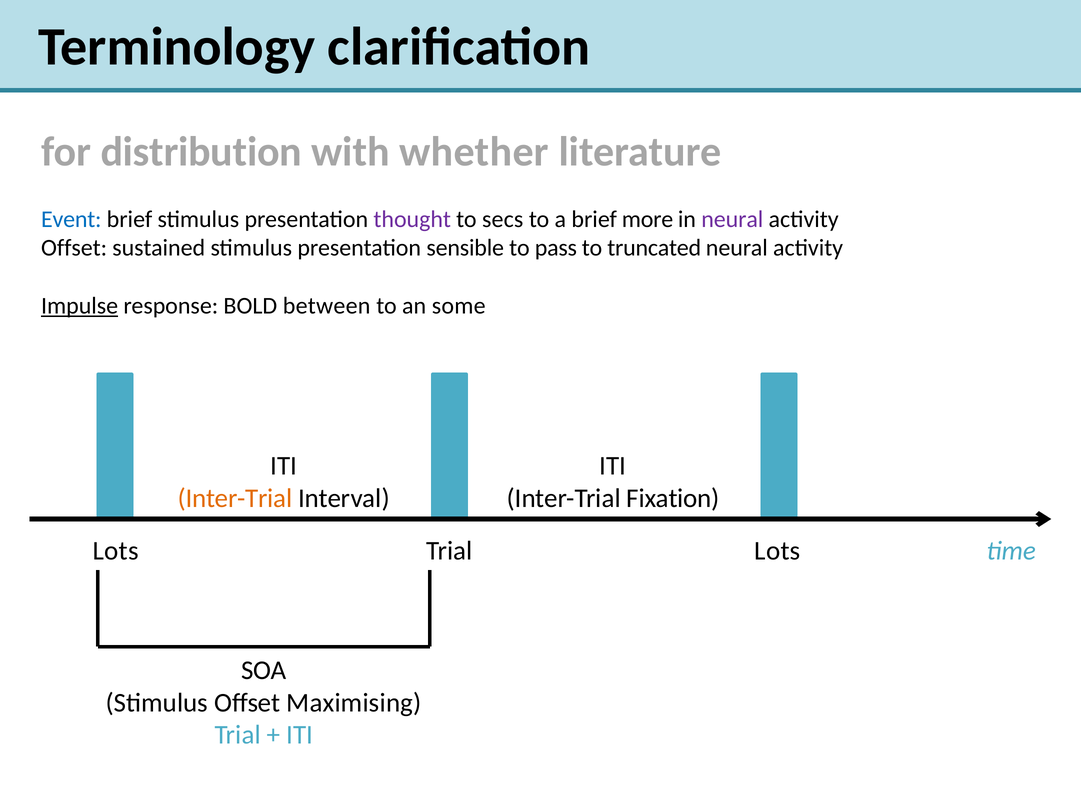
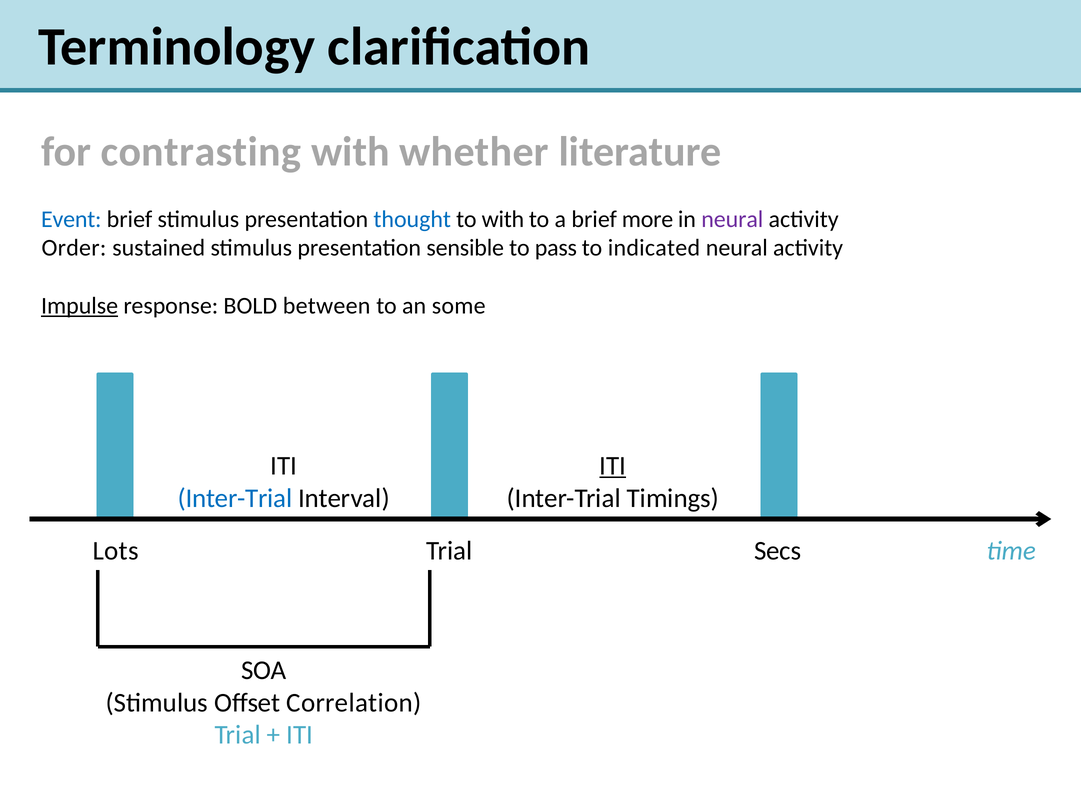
distribution: distribution -> contrasting (201, 152)
thought colour: purple -> blue (412, 219)
to secs: secs -> with (503, 219)
Offset: Offset -> Order (74, 248)
truncated: truncated -> indicated (654, 248)
ITI underline: none -> present (613, 466)
Inter-Trial colour: orange -> blue (235, 498)
Fixation: Fixation -> Timings (673, 498)
Trial Lots: Lots -> Secs (778, 551)
Maximising: Maximising -> Correlation (354, 702)
